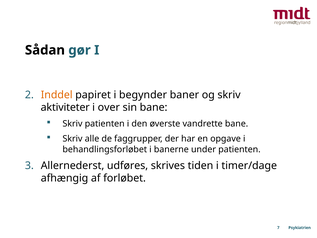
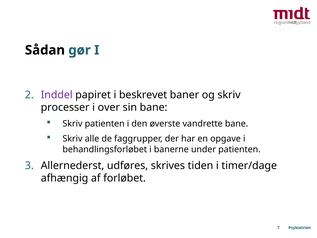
Inddel colour: orange -> purple (57, 95)
begynder: begynder -> beskrevet (143, 95)
aktiviteter: aktiviteter -> processer (65, 107)
